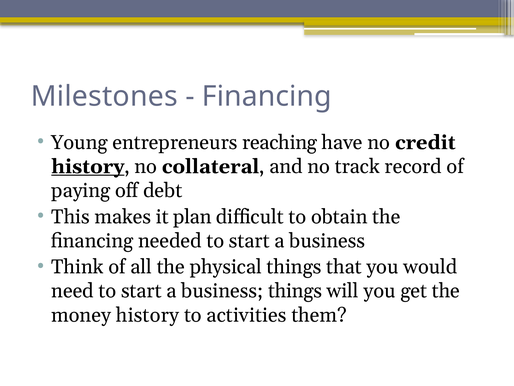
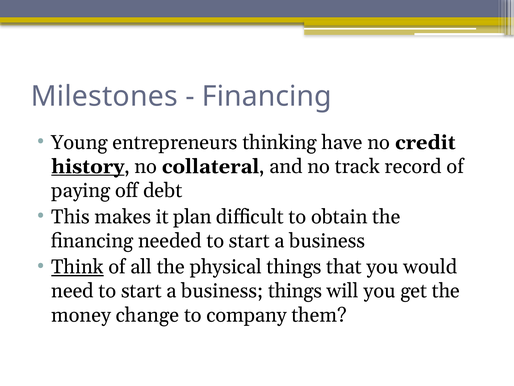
reaching: reaching -> thinking (280, 142)
Think underline: none -> present (77, 267)
money history: history -> change (147, 315)
activities: activities -> company (247, 315)
